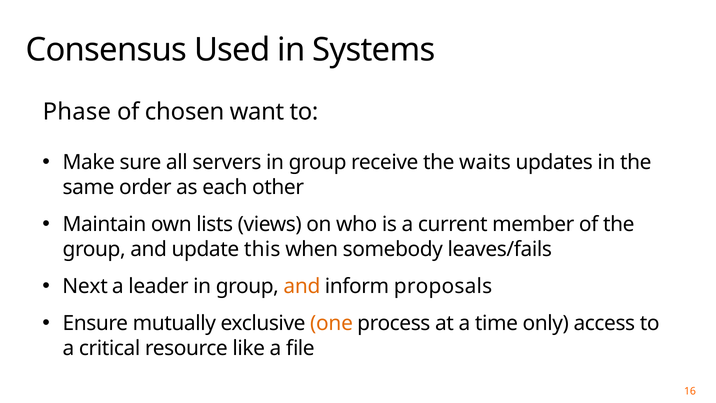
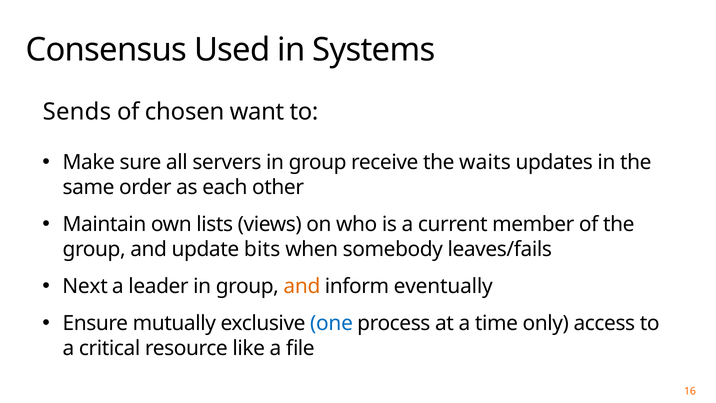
Phase: Phase -> Sends (77, 112)
this: this -> bits (262, 249)
proposals: proposals -> eventually (443, 286)
one colour: orange -> blue (331, 323)
